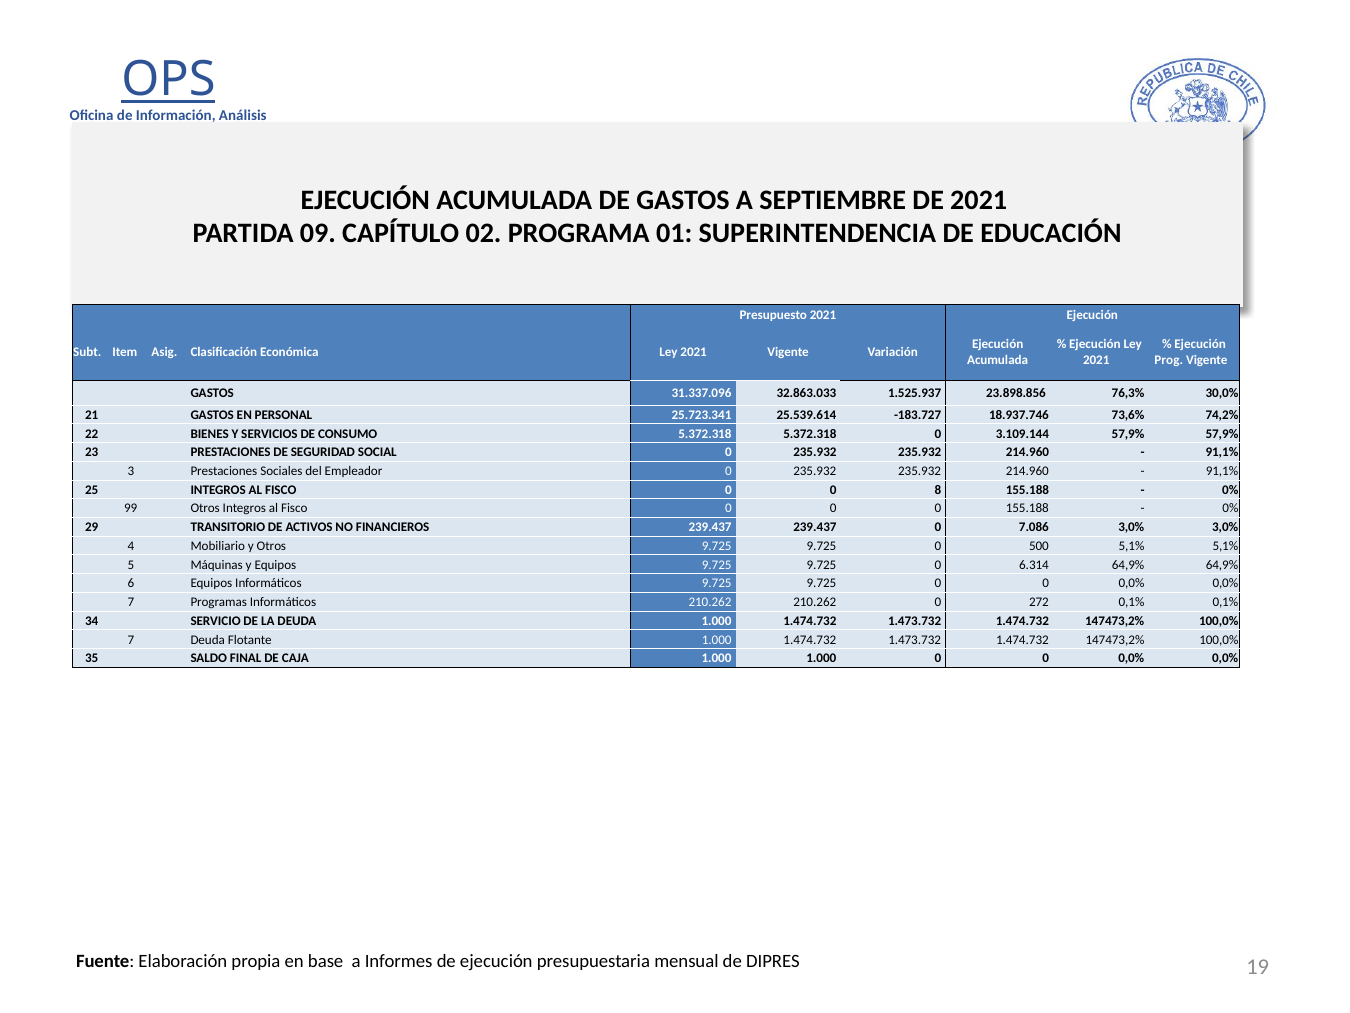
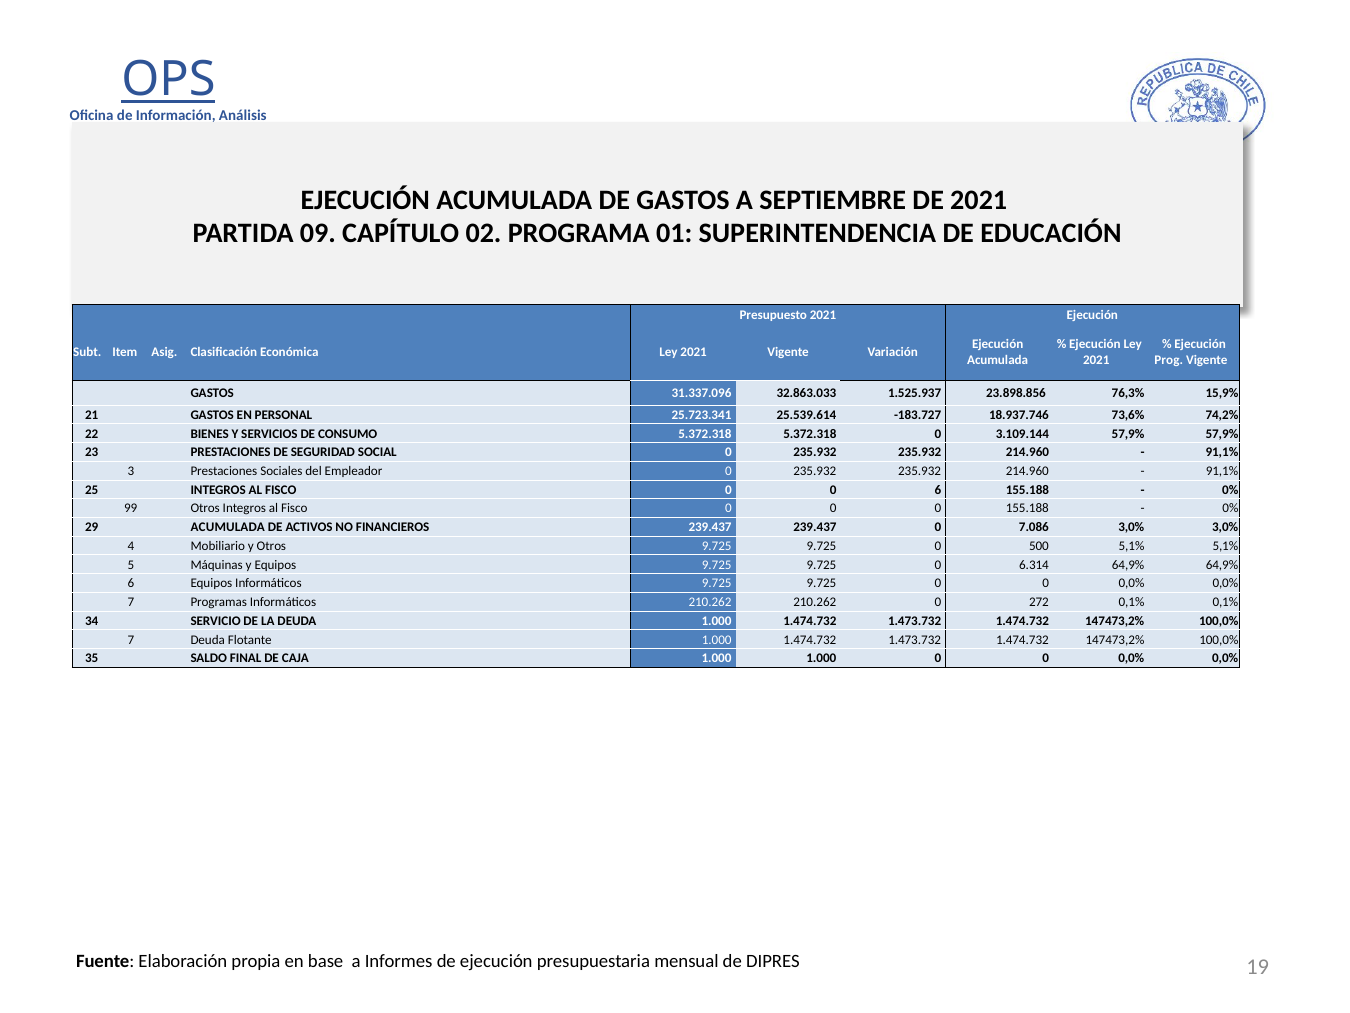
30,0%: 30,0% -> 15,9% (1222, 393)
0 8: 8 -> 6 (938, 490)
29 TRANSITORIO: TRANSITORIO -> ACUMULADA (228, 527)
